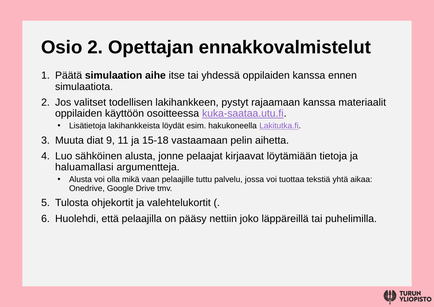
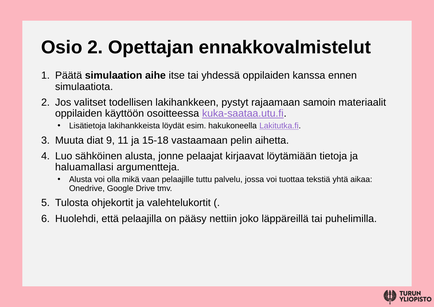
rajaamaan kanssa: kanssa -> samoin (319, 102)
